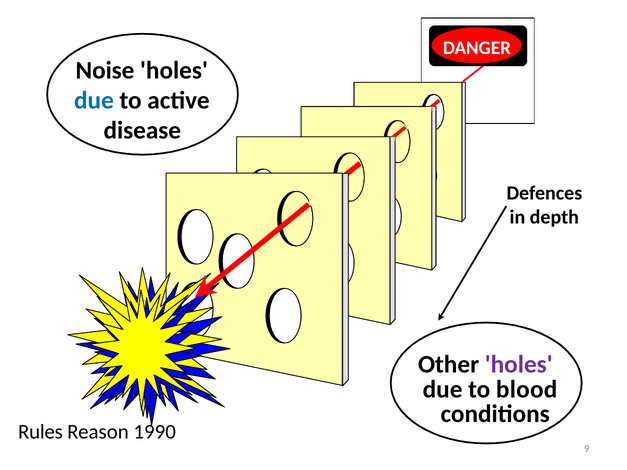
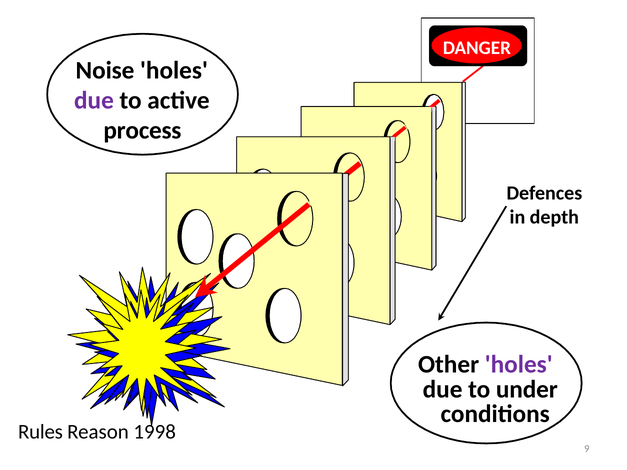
due colour: blue -> purple (94, 100)
disease: disease -> process (142, 131)
blood: blood -> under (527, 389)
1990: 1990 -> 1998 (155, 432)
